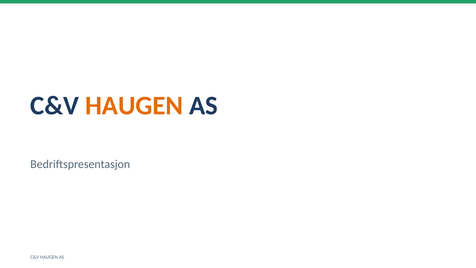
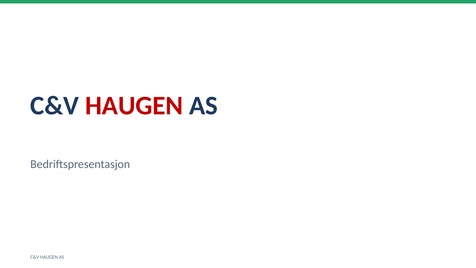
HAUGEN colour: orange -> red (134, 106)
